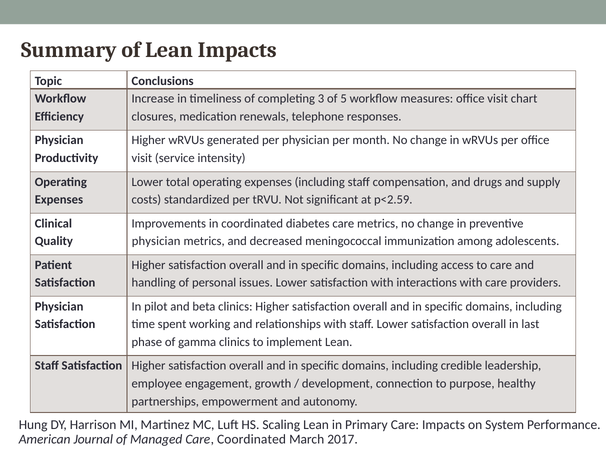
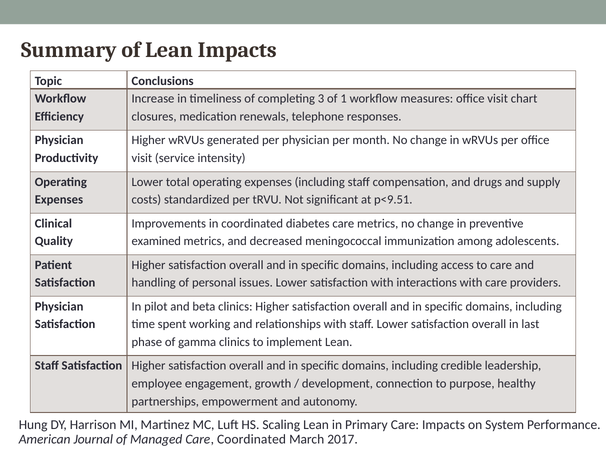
5: 5 -> 1 (344, 99)
p<2.59: p<2.59 -> p<9.51 (393, 199)
physician: physician -> examined (156, 241)
